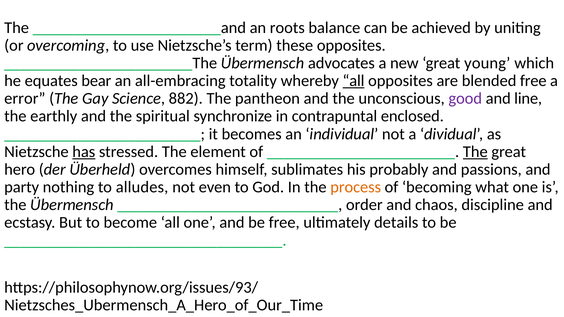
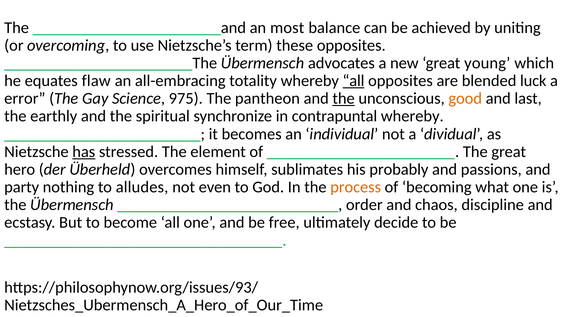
roots: roots -> most (287, 28)
bear: bear -> flaw (96, 81)
blended free: free -> luck (533, 81)
882: 882 -> 975 (186, 99)
the underline: none -> present (344, 99)
good colour: purple -> orange (465, 99)
line: line -> last (528, 99)
contrapuntal enclosed: enclosed -> whereby (412, 116)
The underline: present -> none (475, 152)
details: details -> decide (396, 223)
